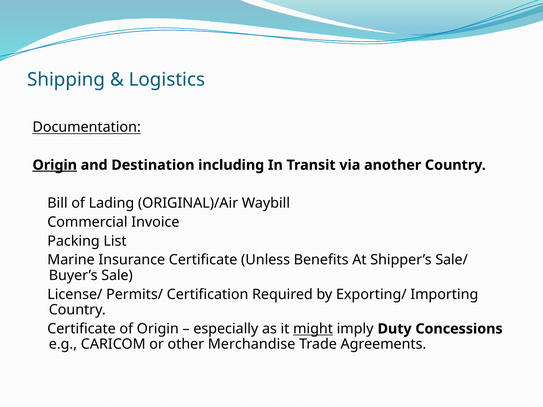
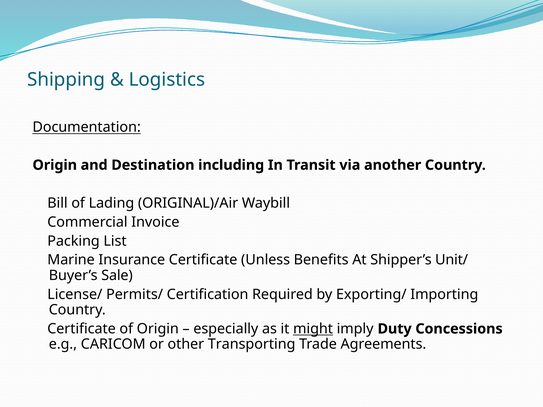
Origin underline: present -> none (55, 165)
Sale/: Sale/ -> Unit/ (452, 260)
Merchandise: Merchandise -> Transporting (252, 344)
